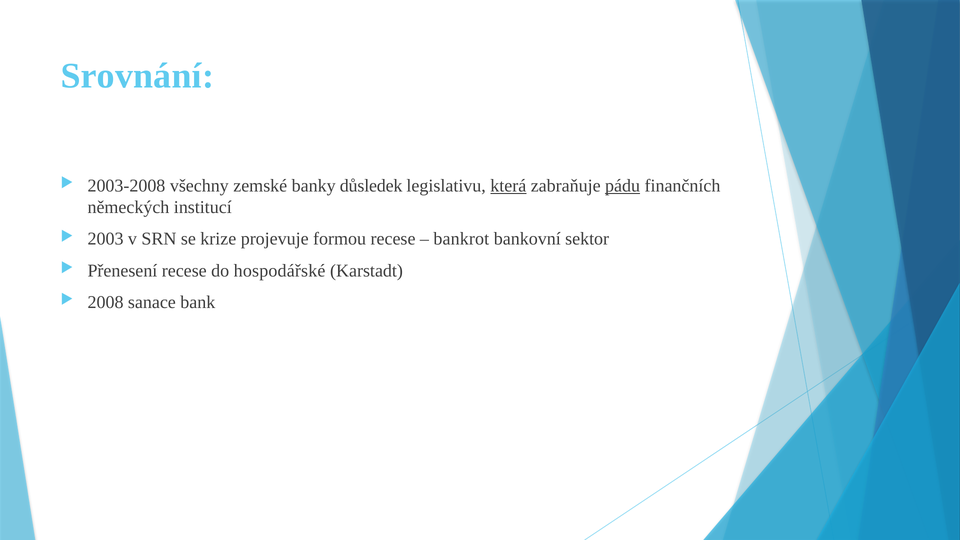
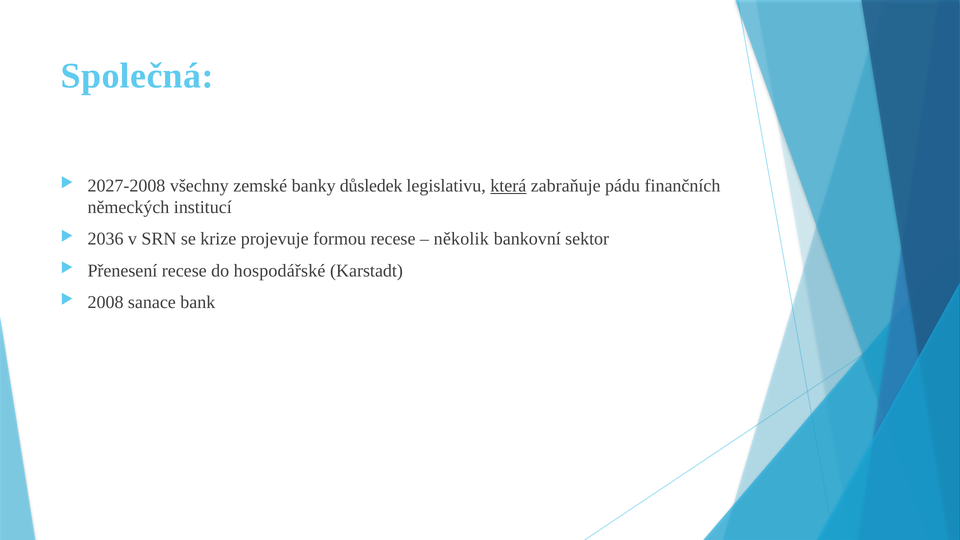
Srovnání: Srovnání -> Společná (137, 76)
2003-2008: 2003-2008 -> 2027-2008 (126, 186)
pádu underline: present -> none (623, 186)
2003: 2003 -> 2036 (106, 239)
bankrot: bankrot -> několik (461, 239)
